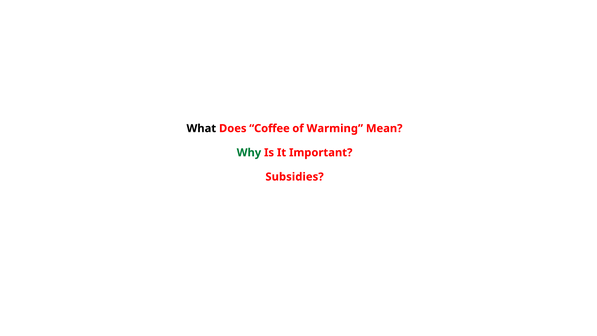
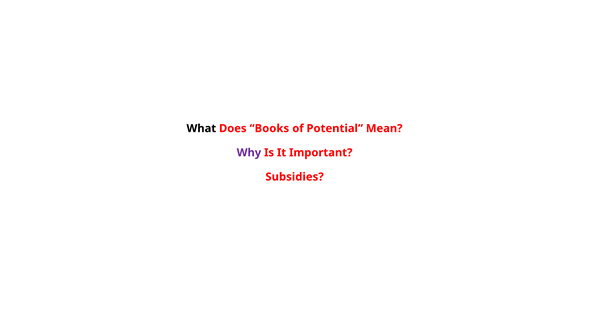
Coffee: Coffee -> Books (269, 128)
Warming: Warming -> Potential (335, 128)
Why colour: green -> purple (249, 153)
